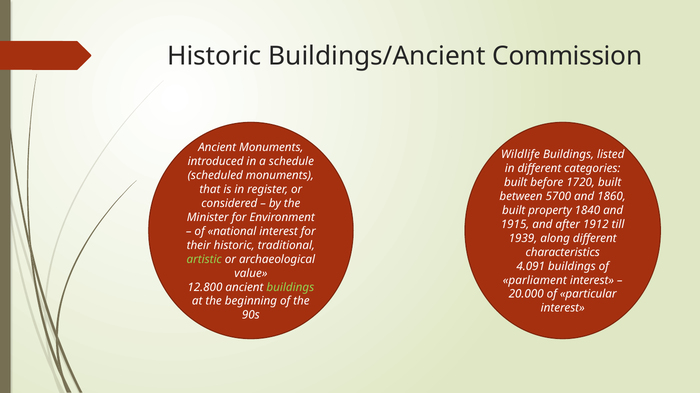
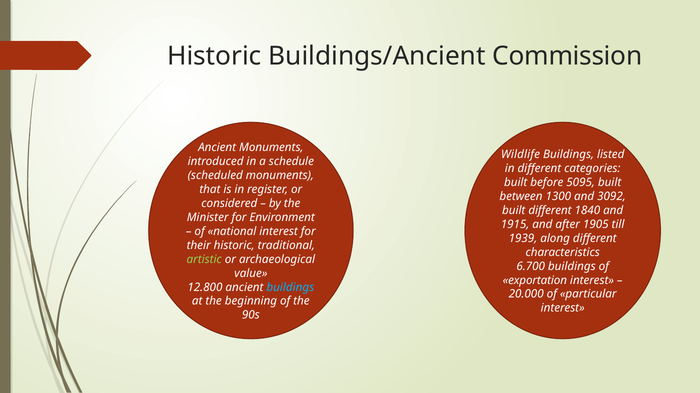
1720: 1720 -> 5095 (581, 183)
5700: 5700 -> 1300 (558, 197)
1860: 1860 -> 3092 (611, 197)
built property: property -> different (550, 211)
1912: 1912 -> 1905 (596, 225)
4.091: 4.091 -> 6.700 (531, 267)
parliament: parliament -> exportation (535, 281)
buildings colour: light green -> light blue (290, 288)
